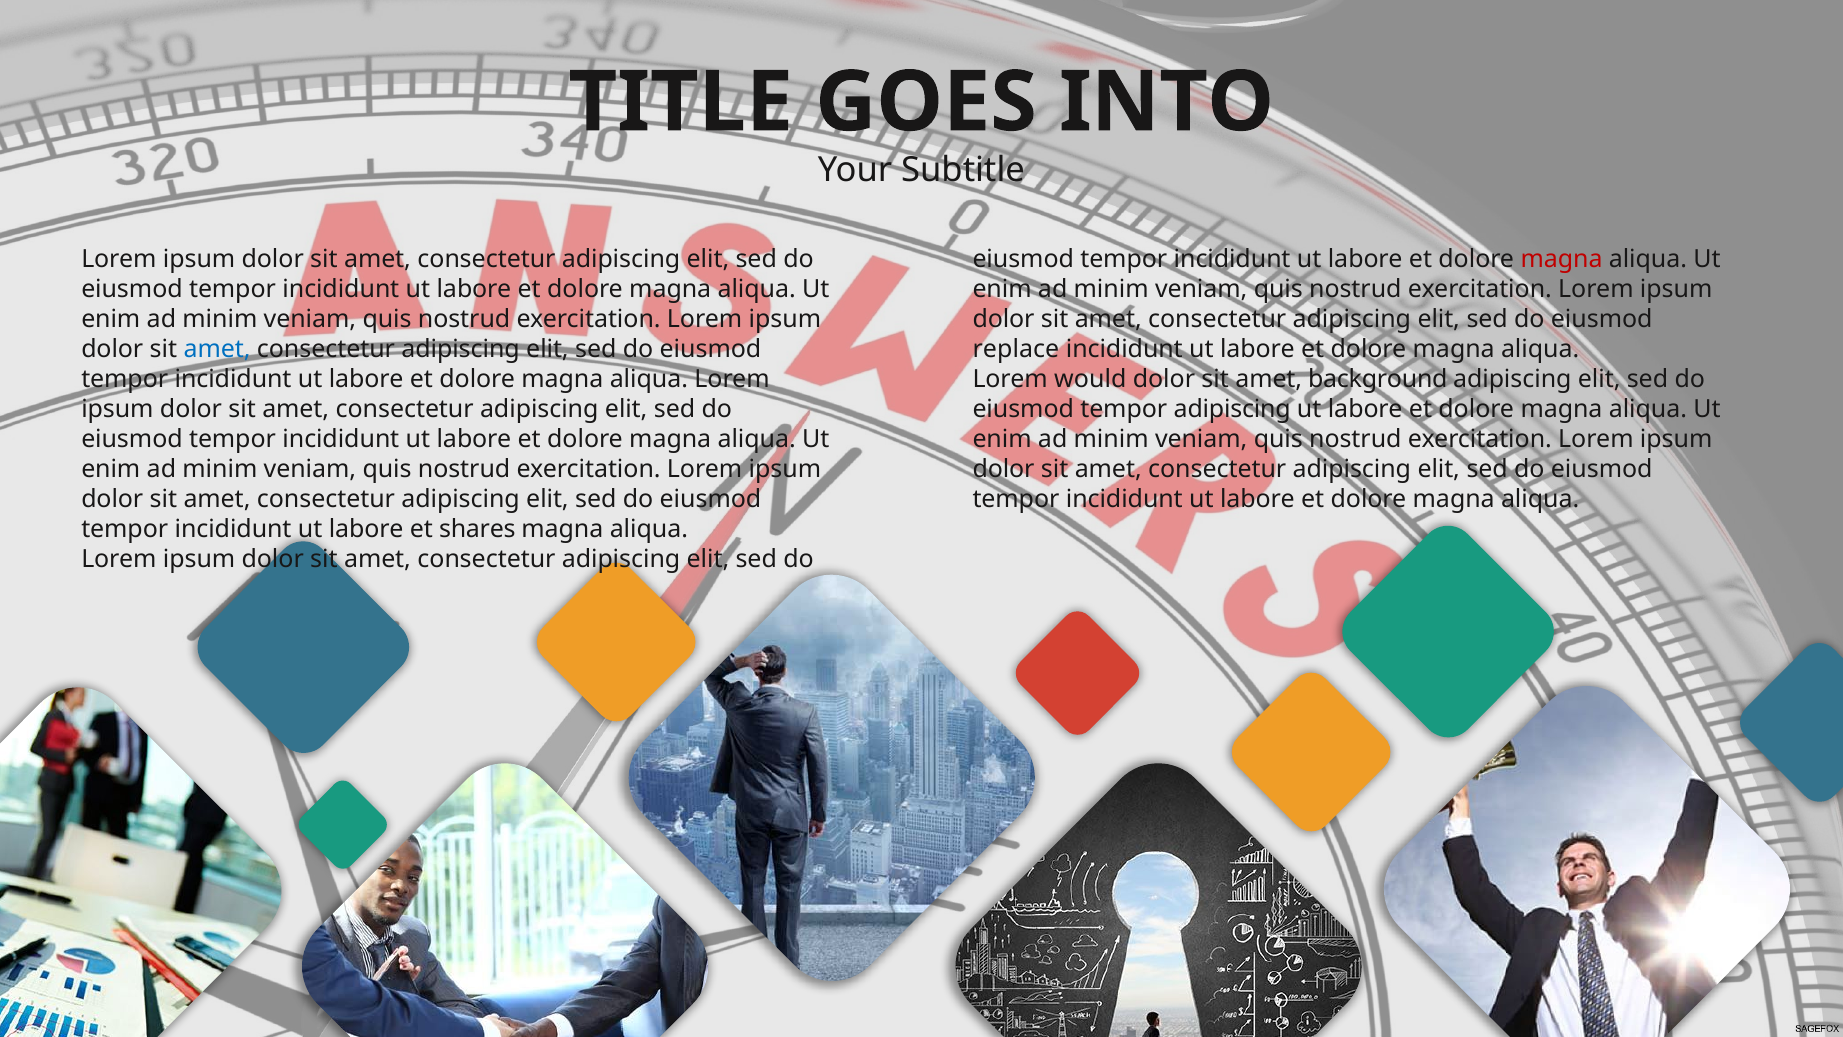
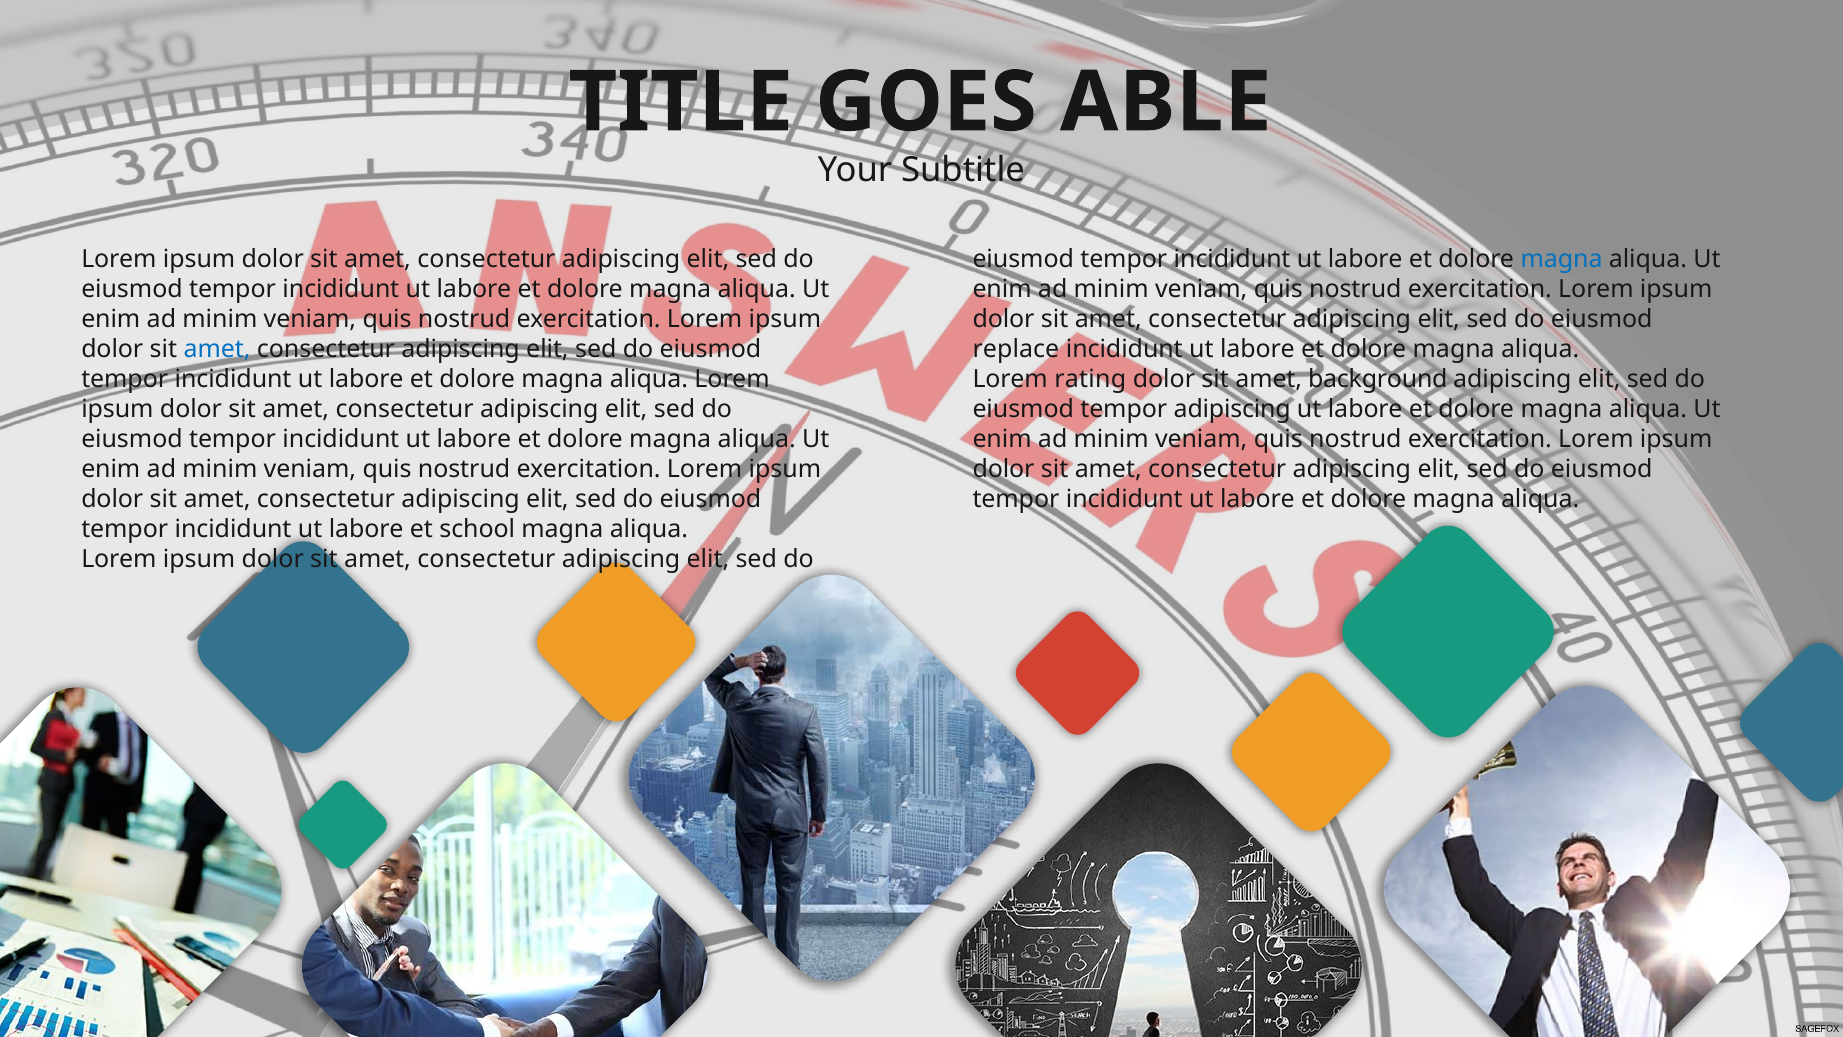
INTO: INTO -> ABLE (1166, 102)
magna colour: red -> blue (1562, 259)
would: would -> rating (1090, 379)
shares: shares -> school (477, 529)
